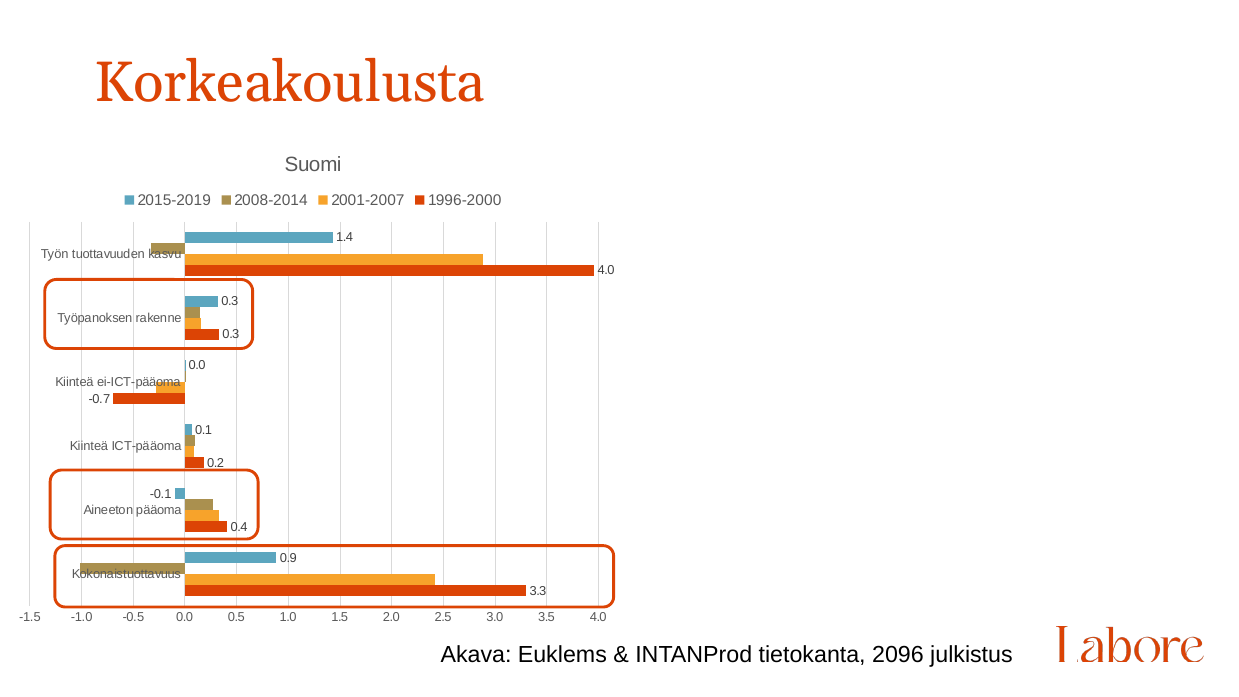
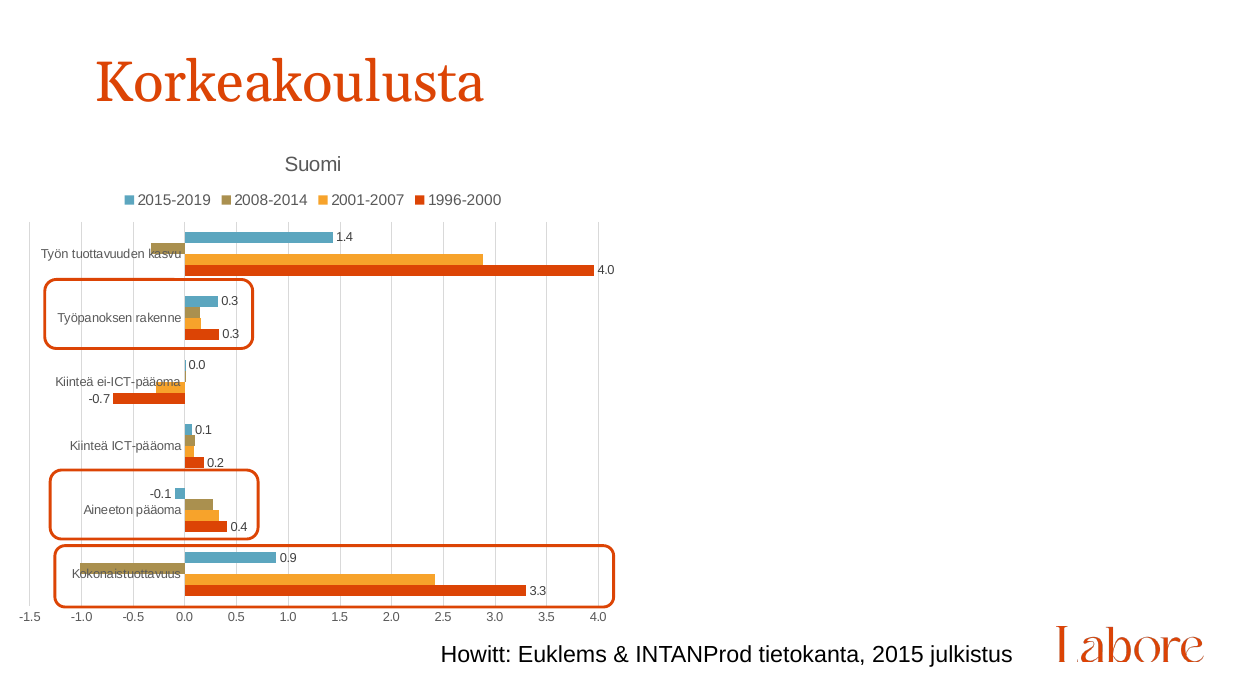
Akava: Akava -> Howitt (476, 655)
2096: 2096 -> 2015 (898, 655)
